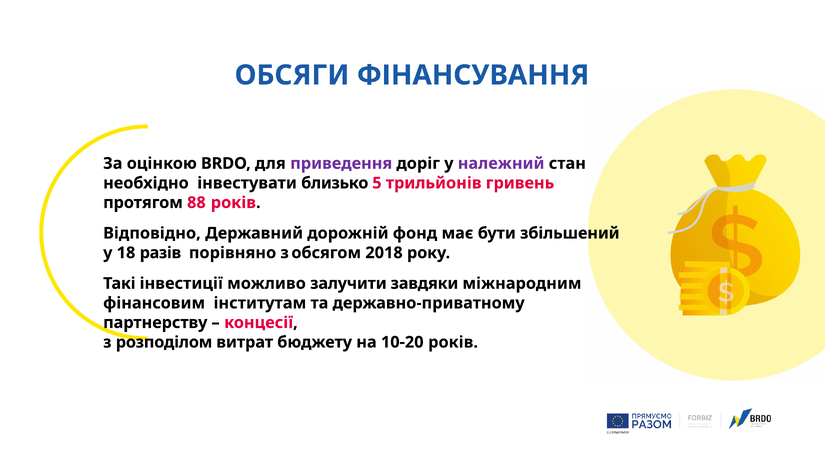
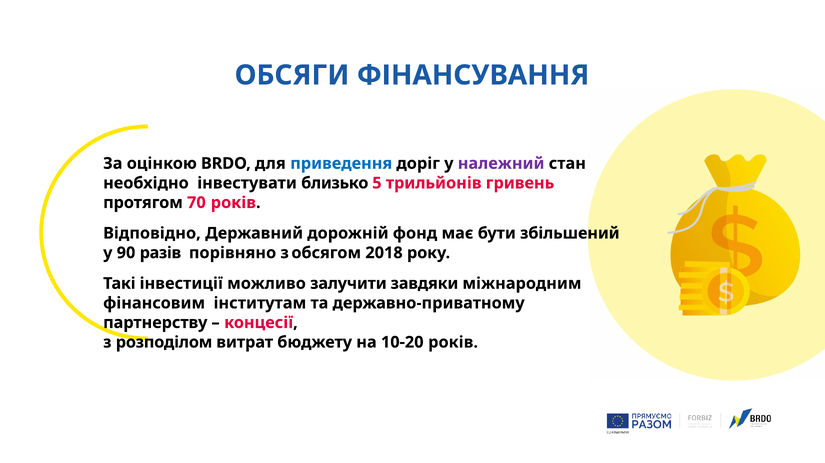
приведення colour: purple -> blue (341, 164)
88: 88 -> 70 (196, 203)
18: 18 -> 90 (126, 253)
